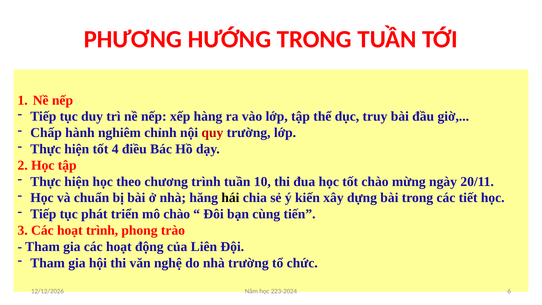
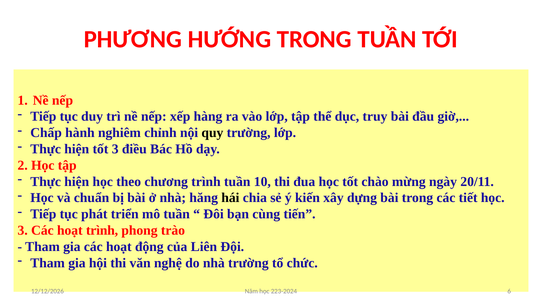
quy colour: red -> black (212, 133)
tốt 4: 4 -> 3 (115, 149)
mô chào: chào -> tuần (177, 214)
